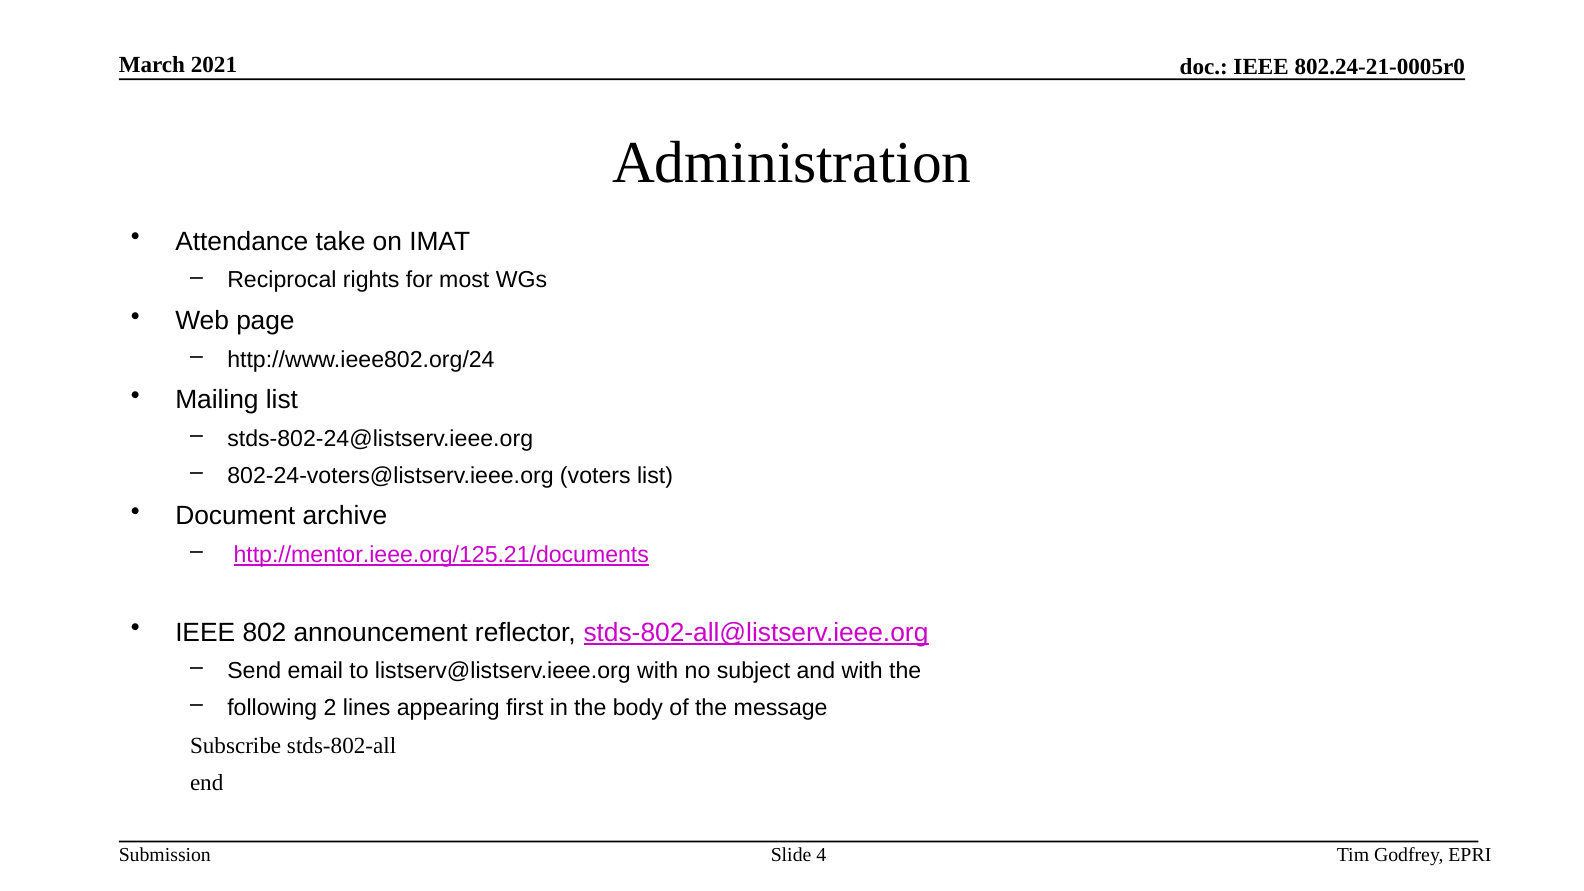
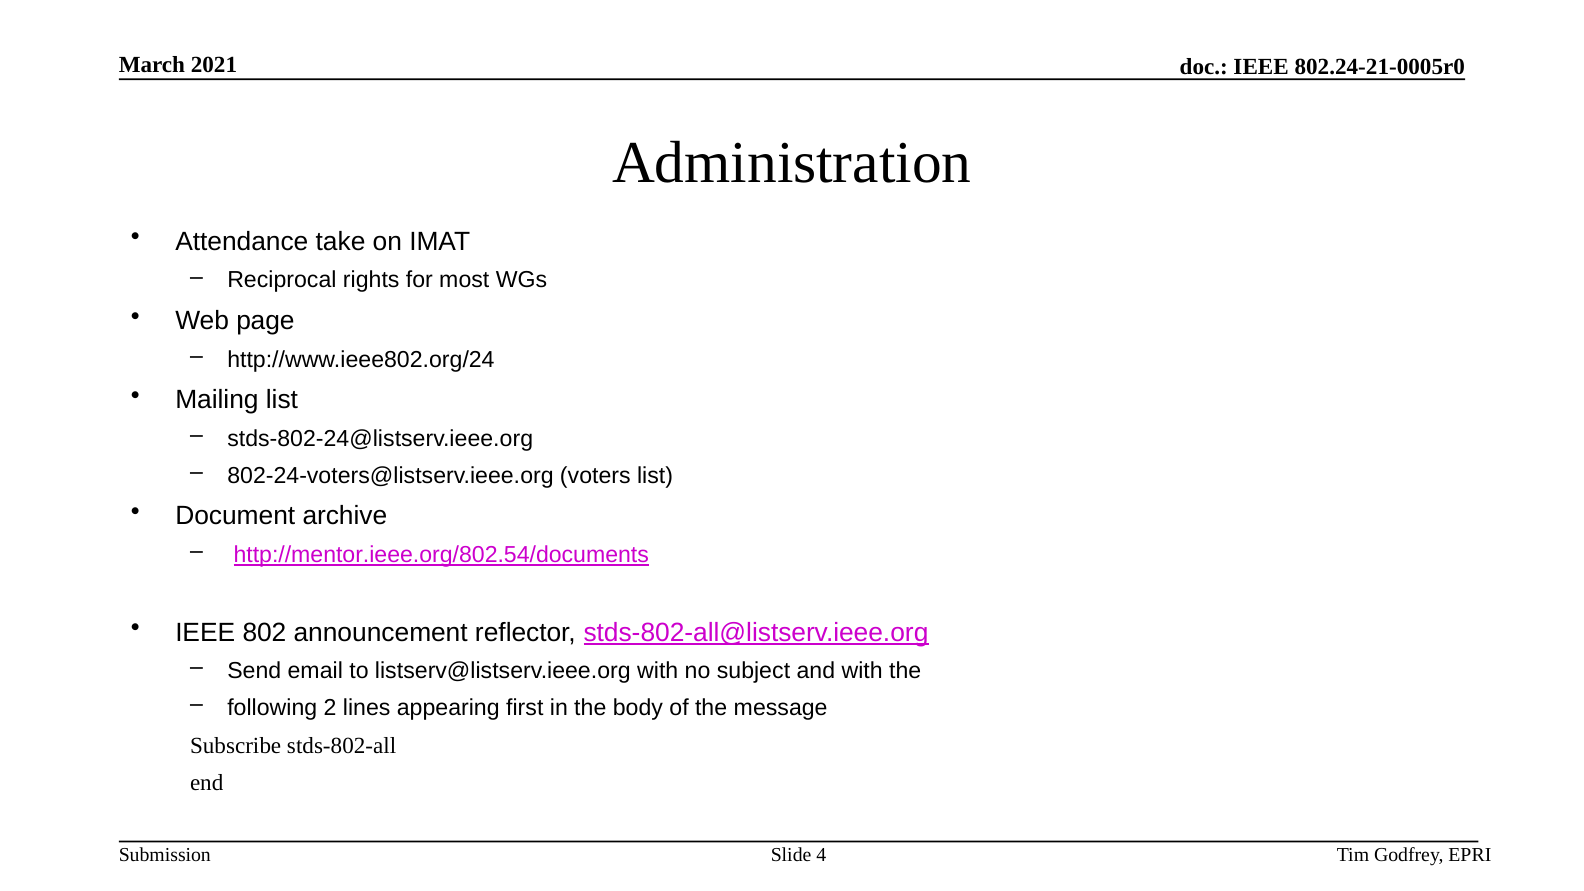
http://mentor.ieee.org/125.21/documents: http://mentor.ieee.org/125.21/documents -> http://mentor.ieee.org/802.54/documents (441, 555)
